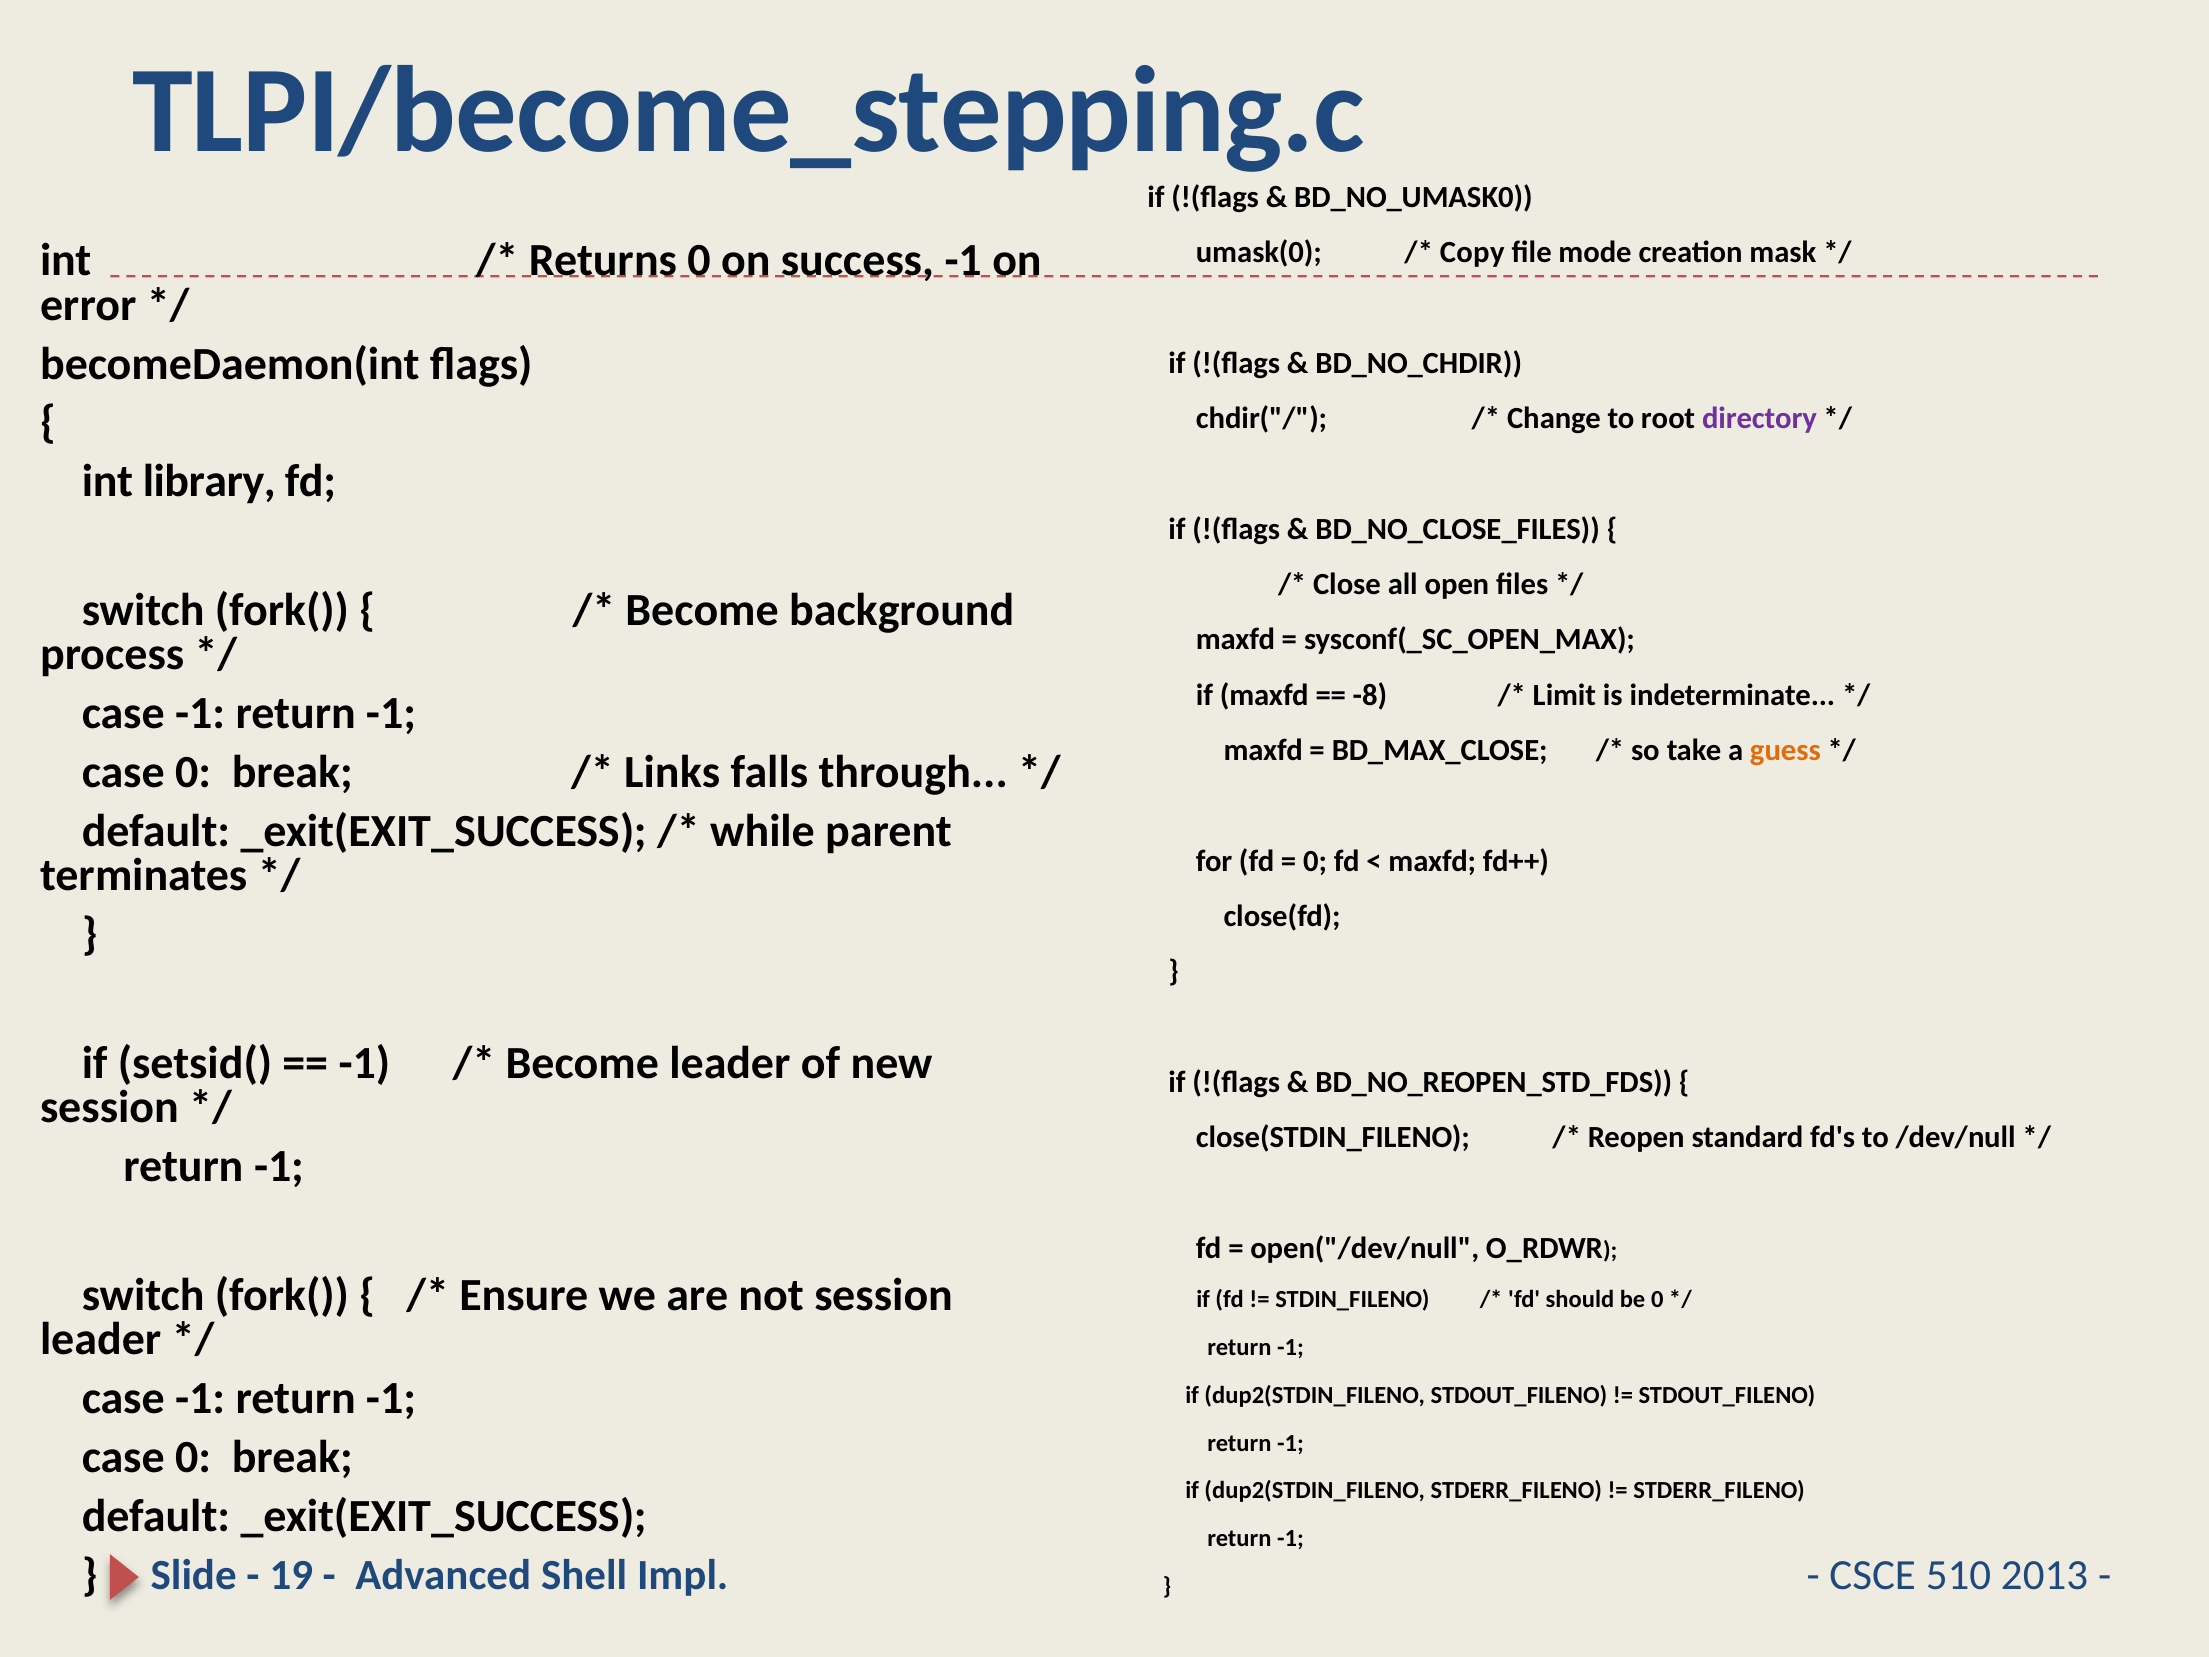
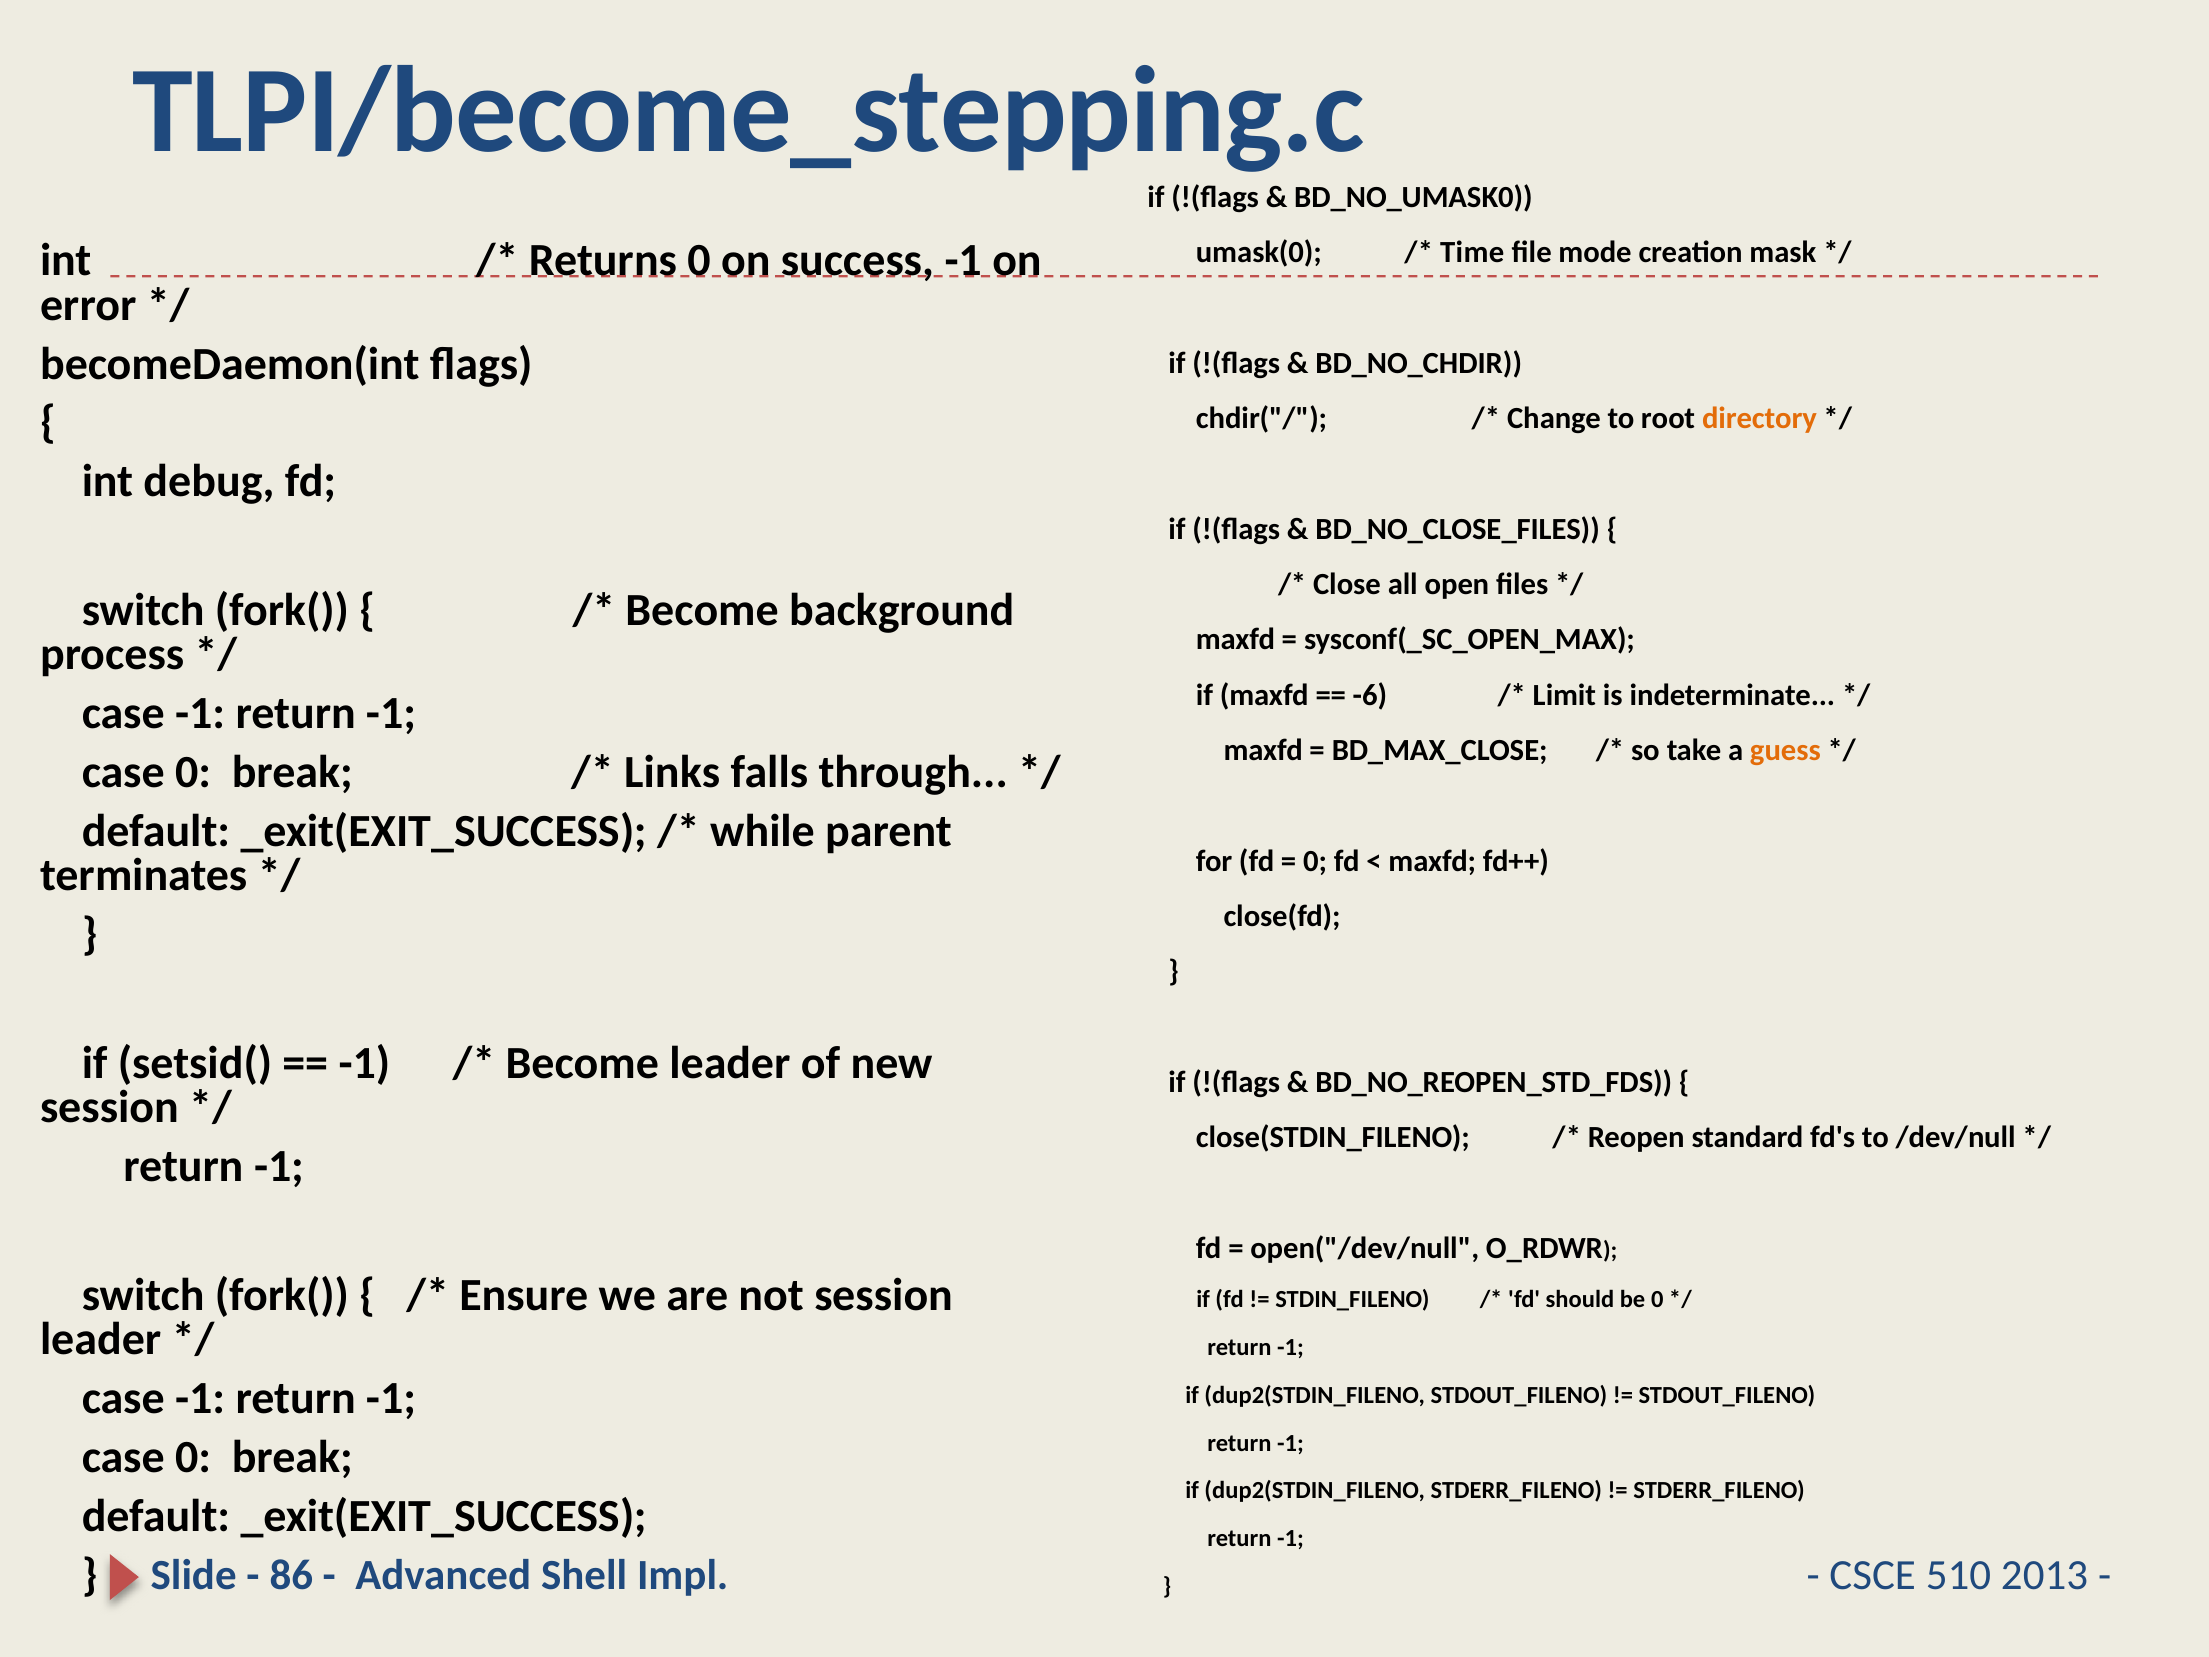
Copy: Copy -> Time (1472, 252)
directory colour: purple -> orange (1759, 418)
library: library -> debug (209, 482)
-8: -8 -> -6 (1370, 695)
19: 19 -> 86 (291, 1575)
